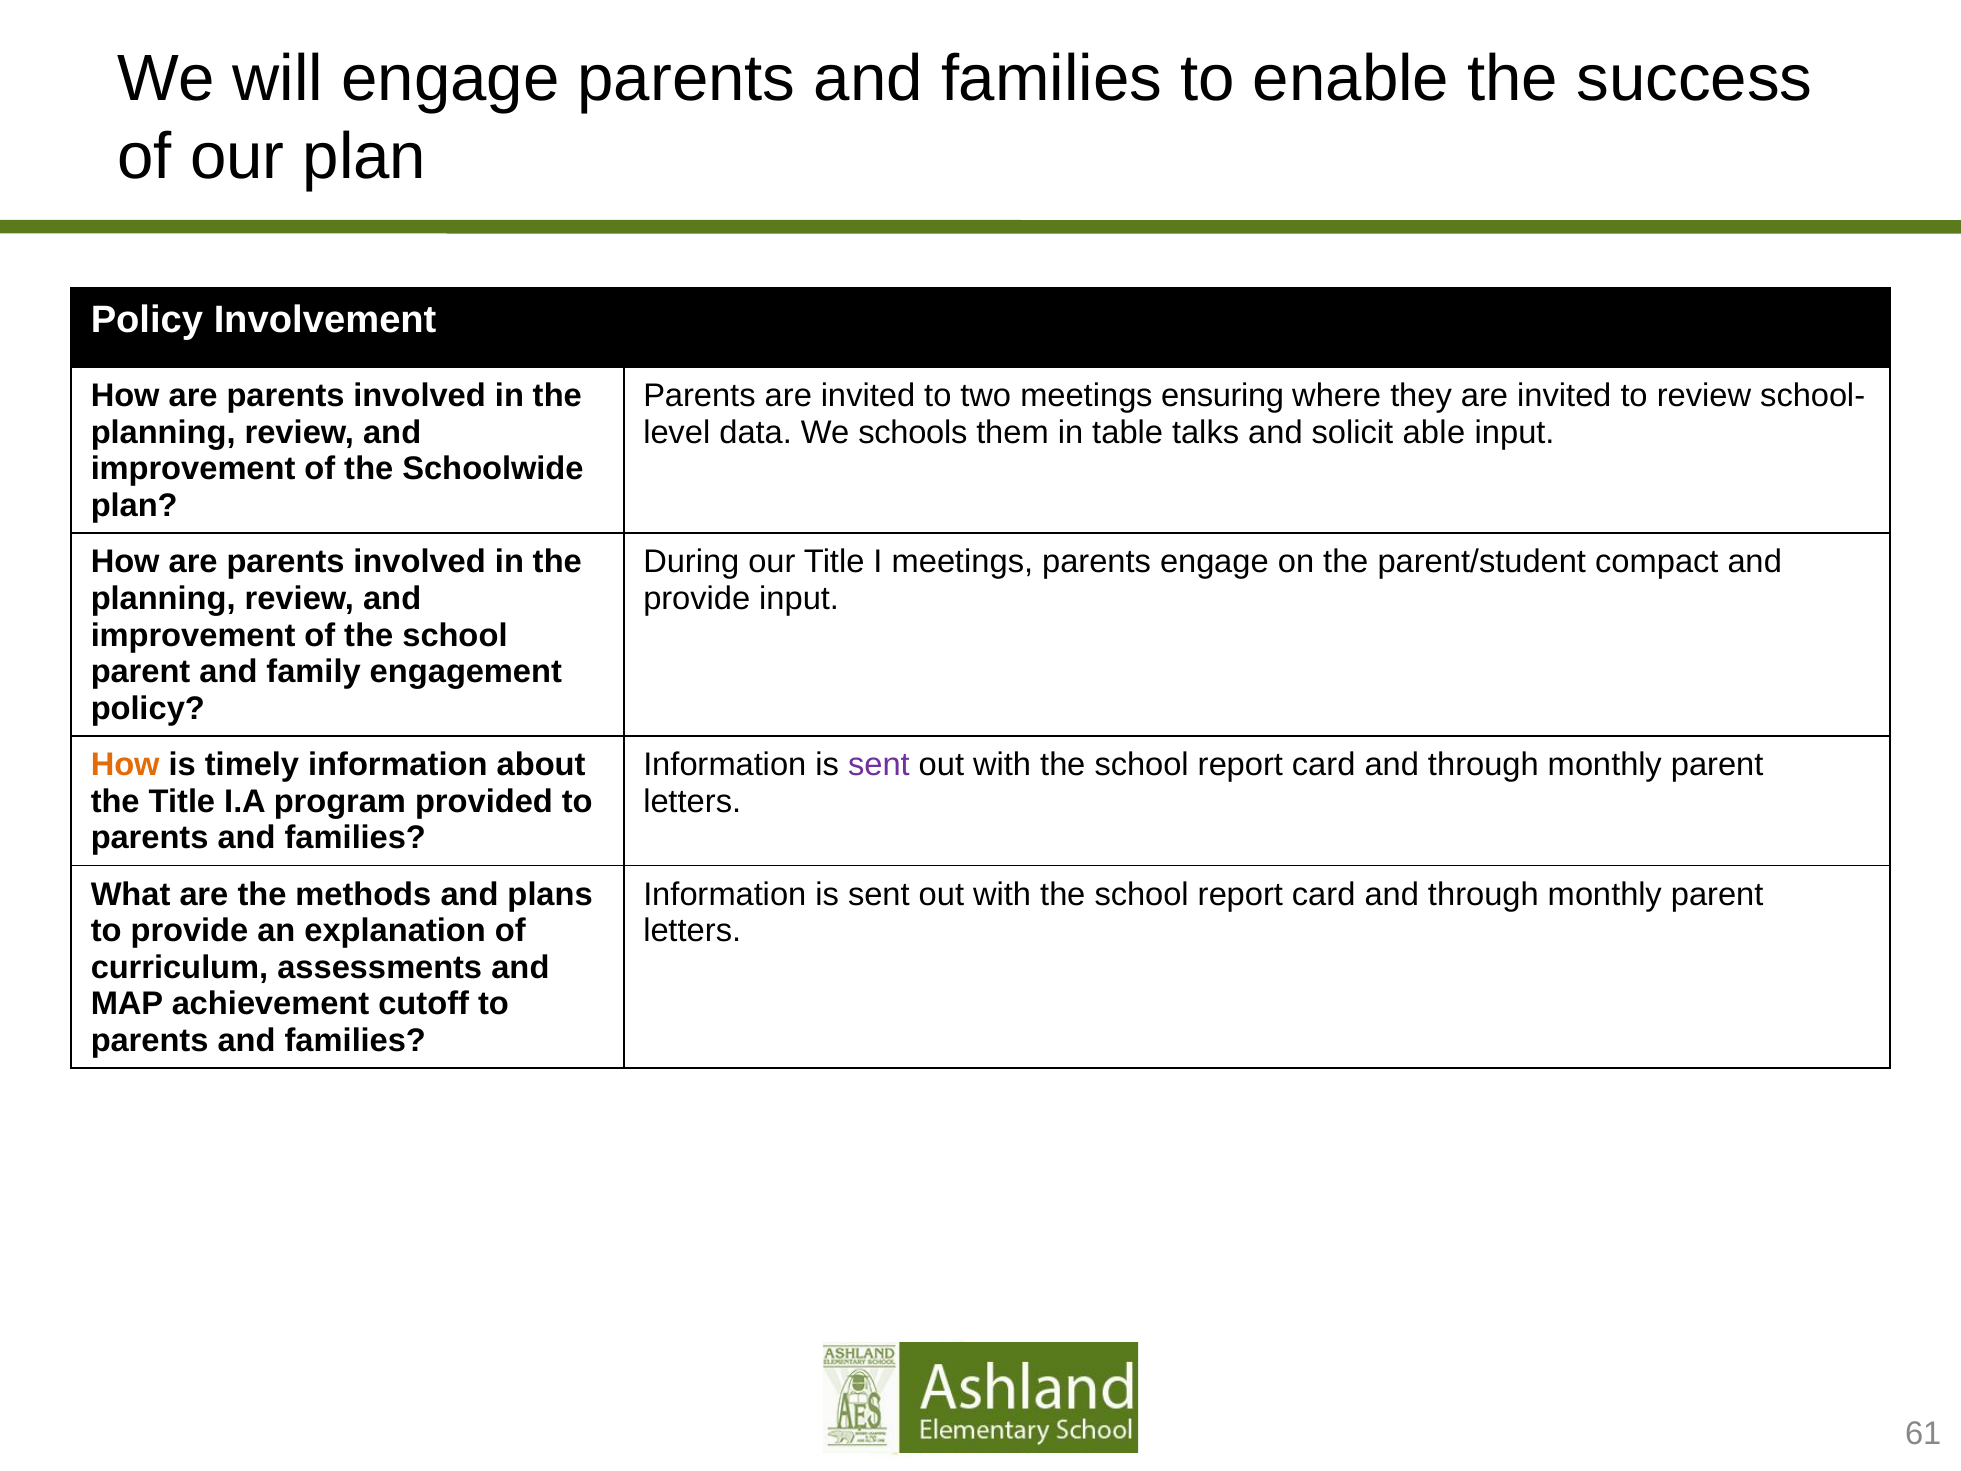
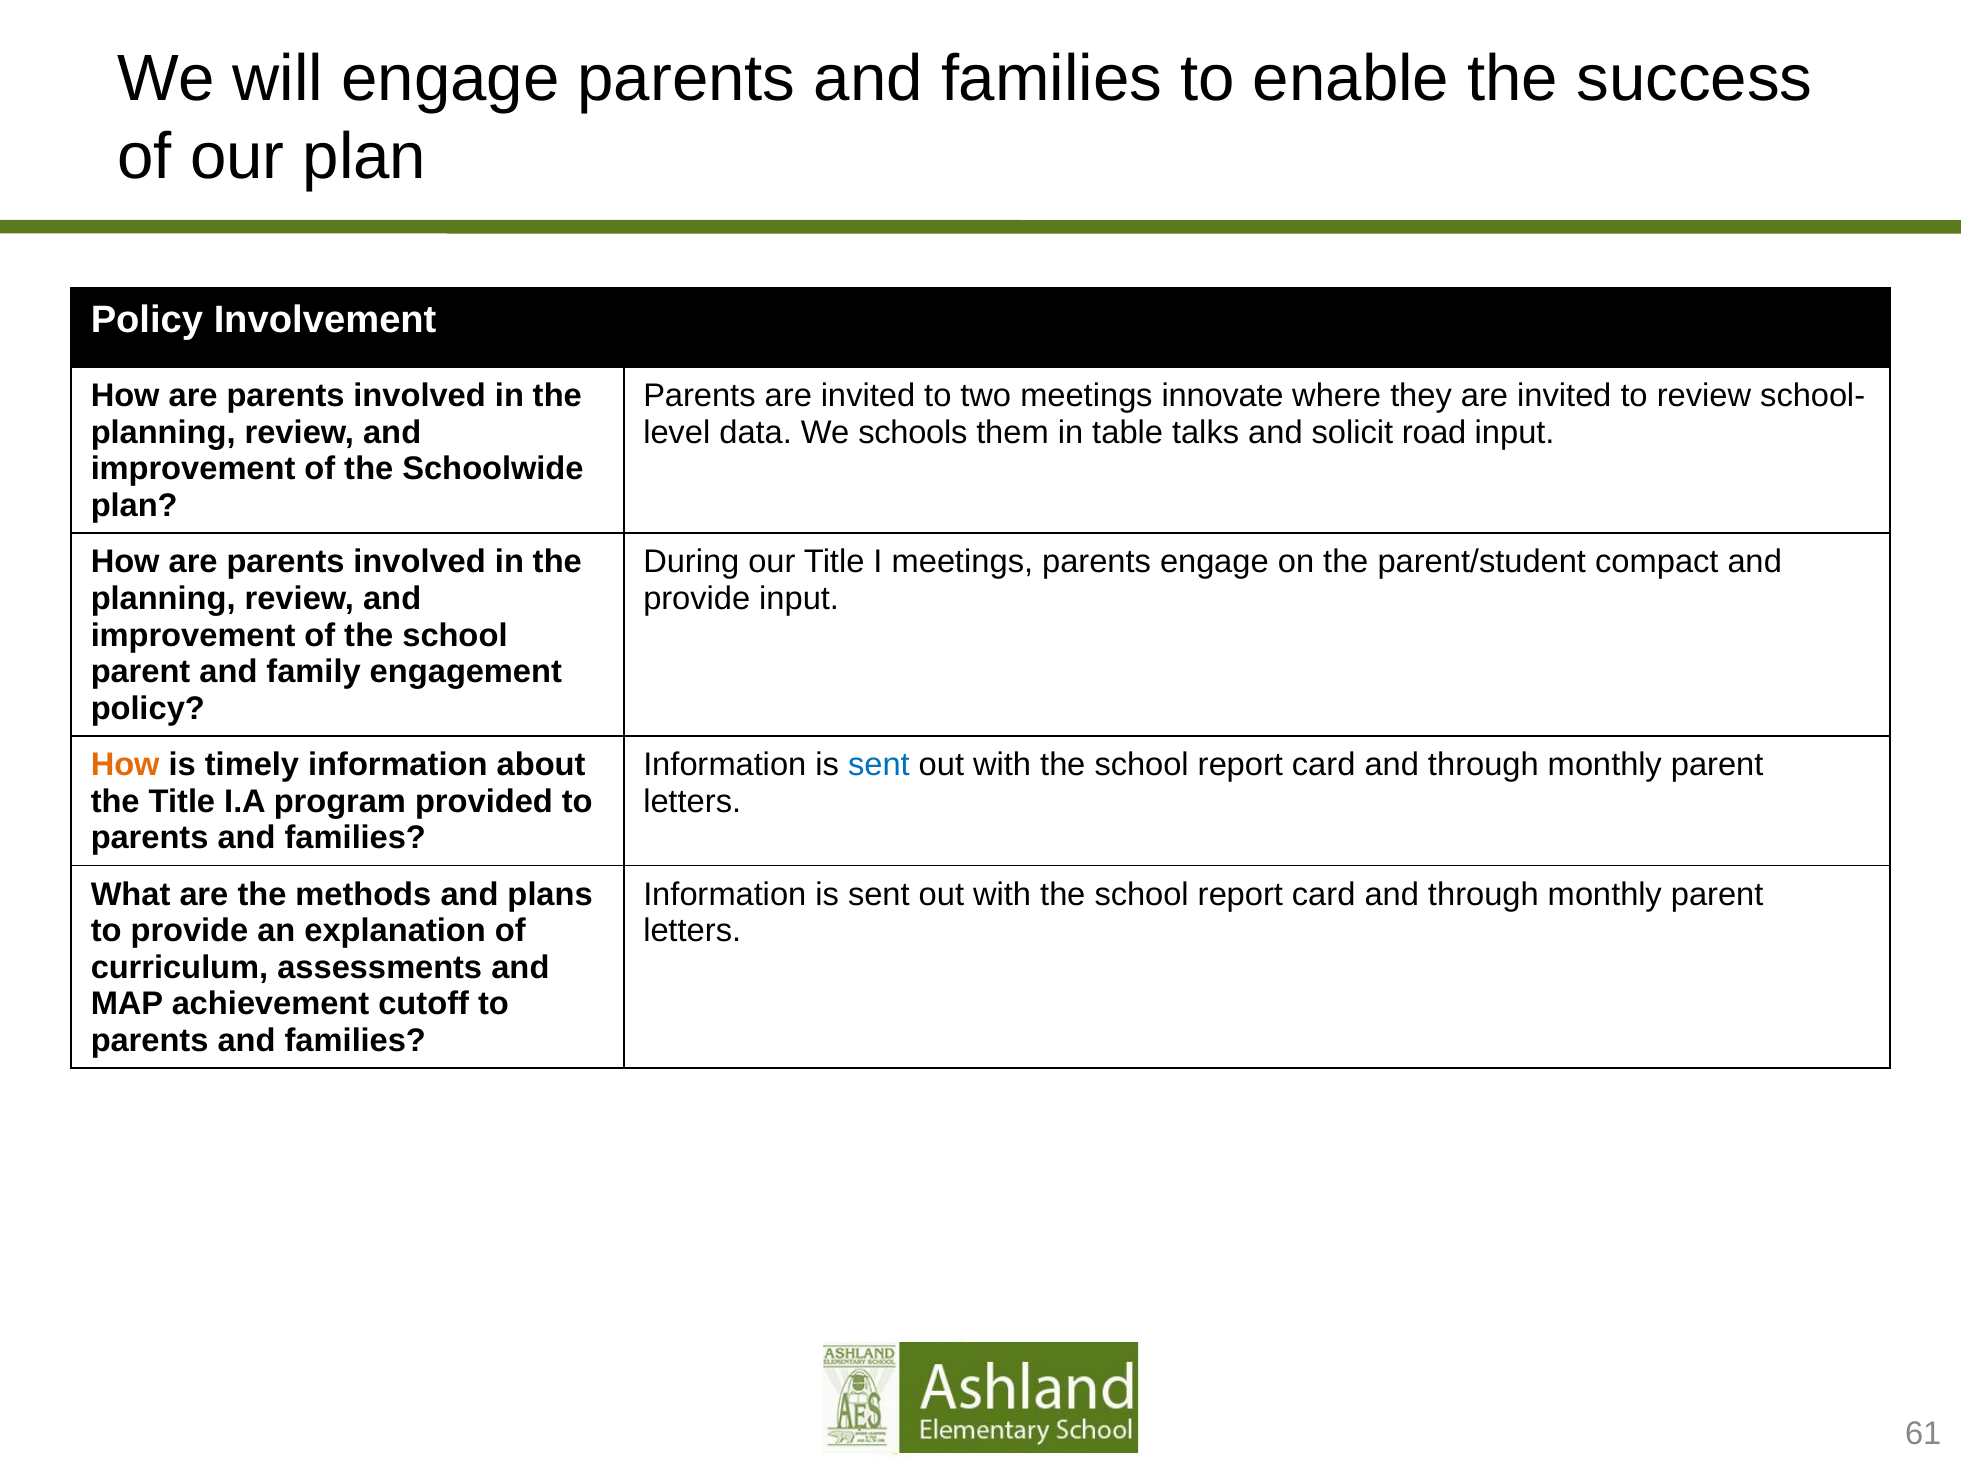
ensuring: ensuring -> innovate (1223, 396)
able: able -> road (1434, 433)
sent colour: purple -> blue (879, 765)
